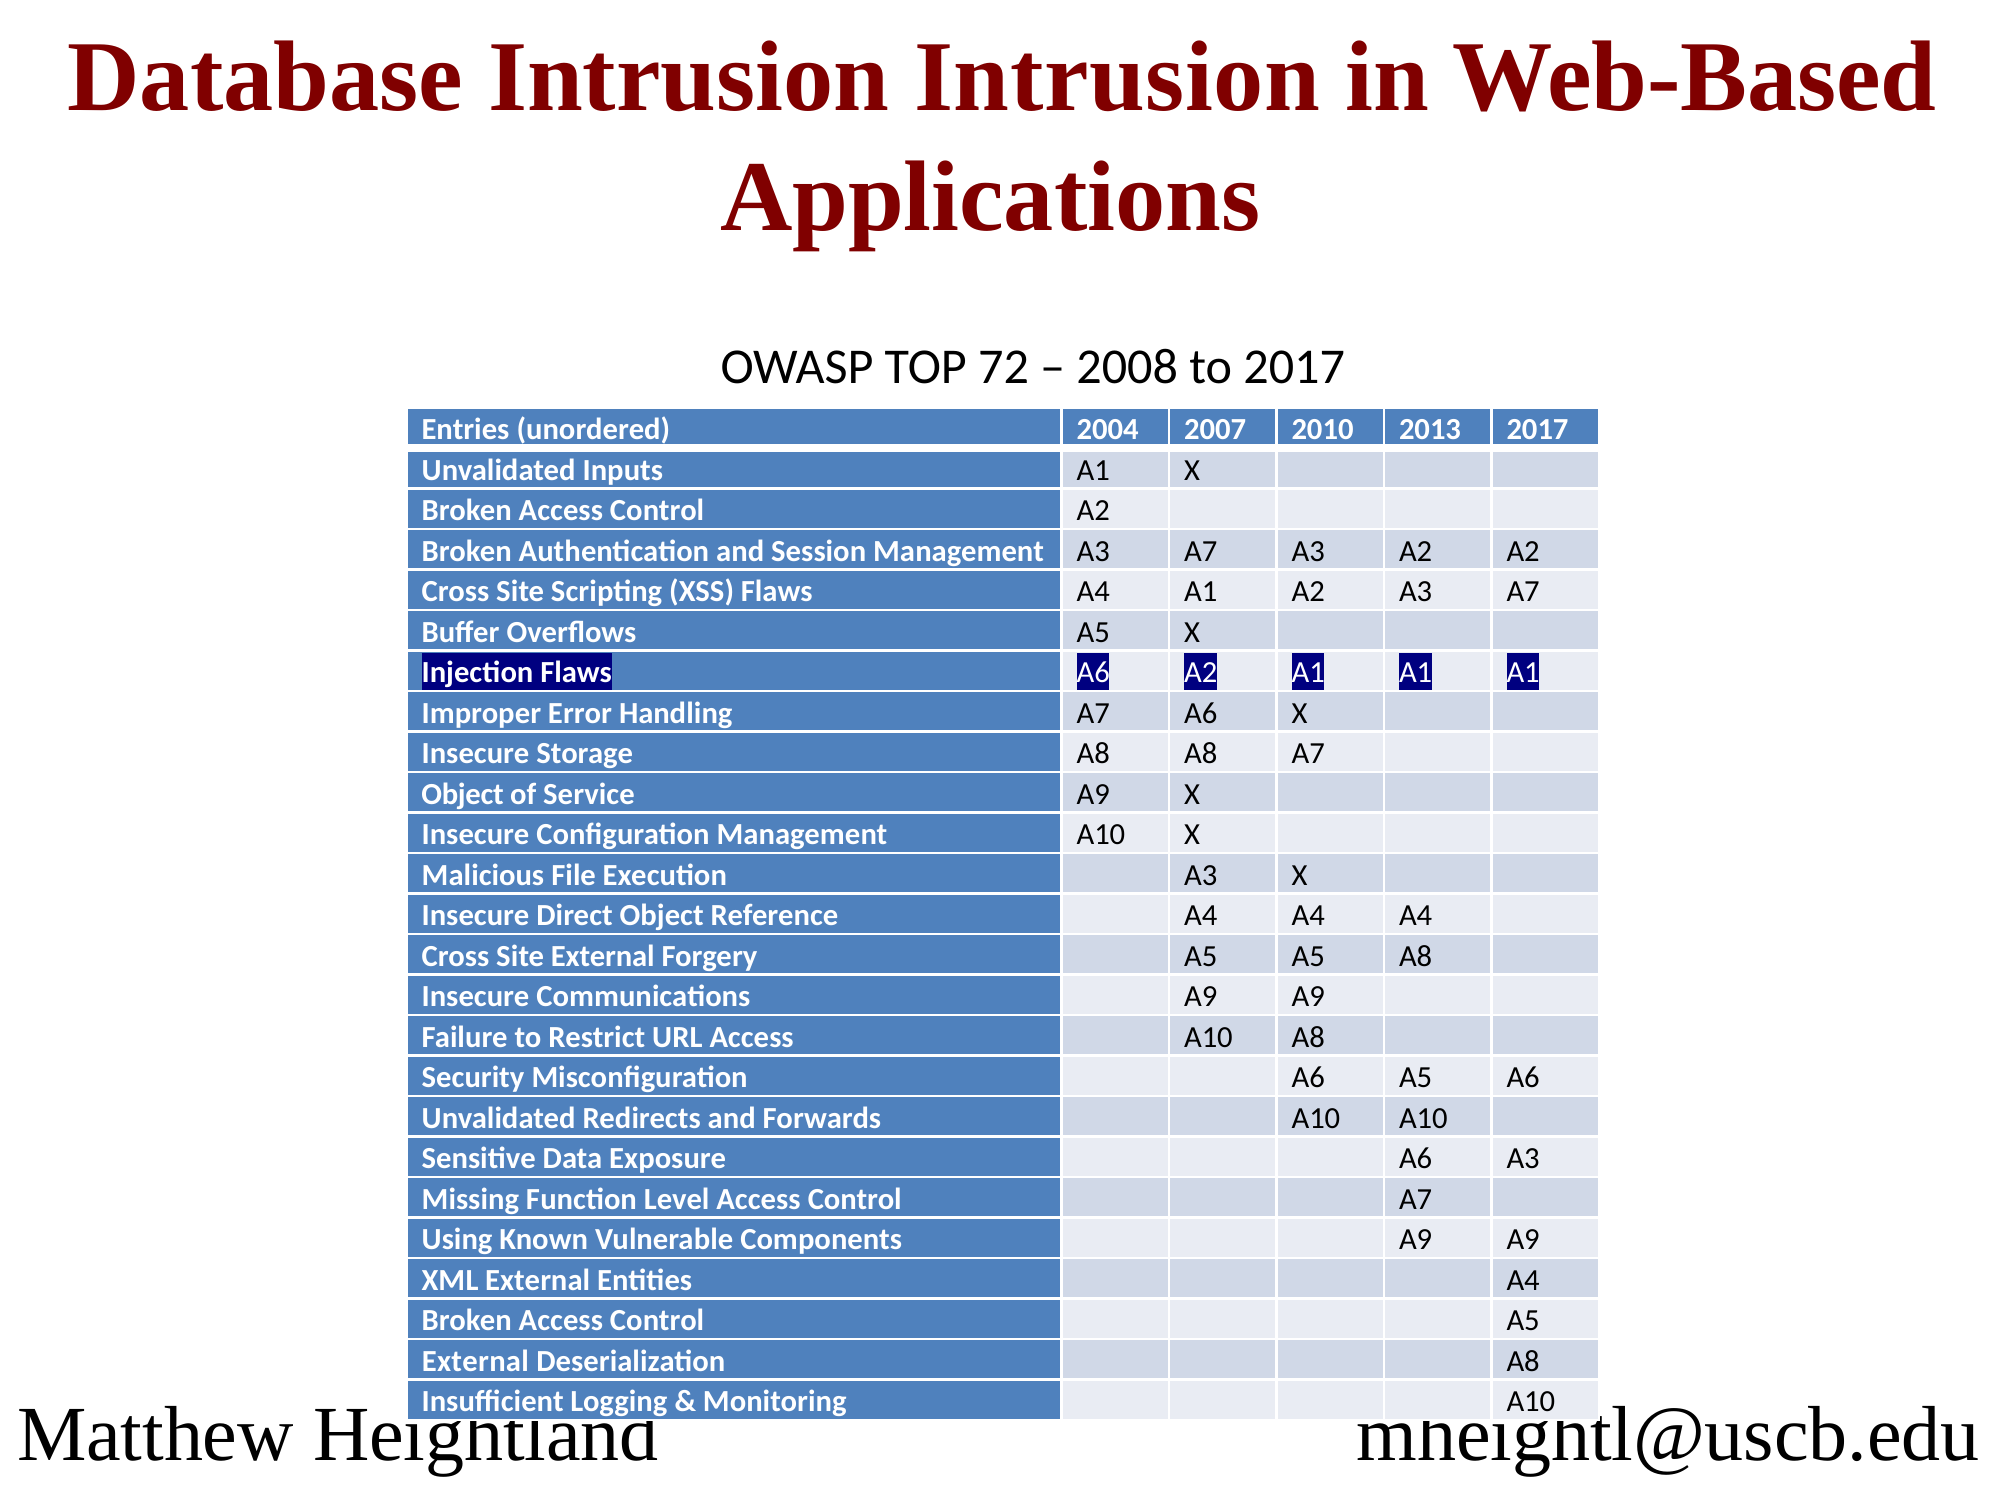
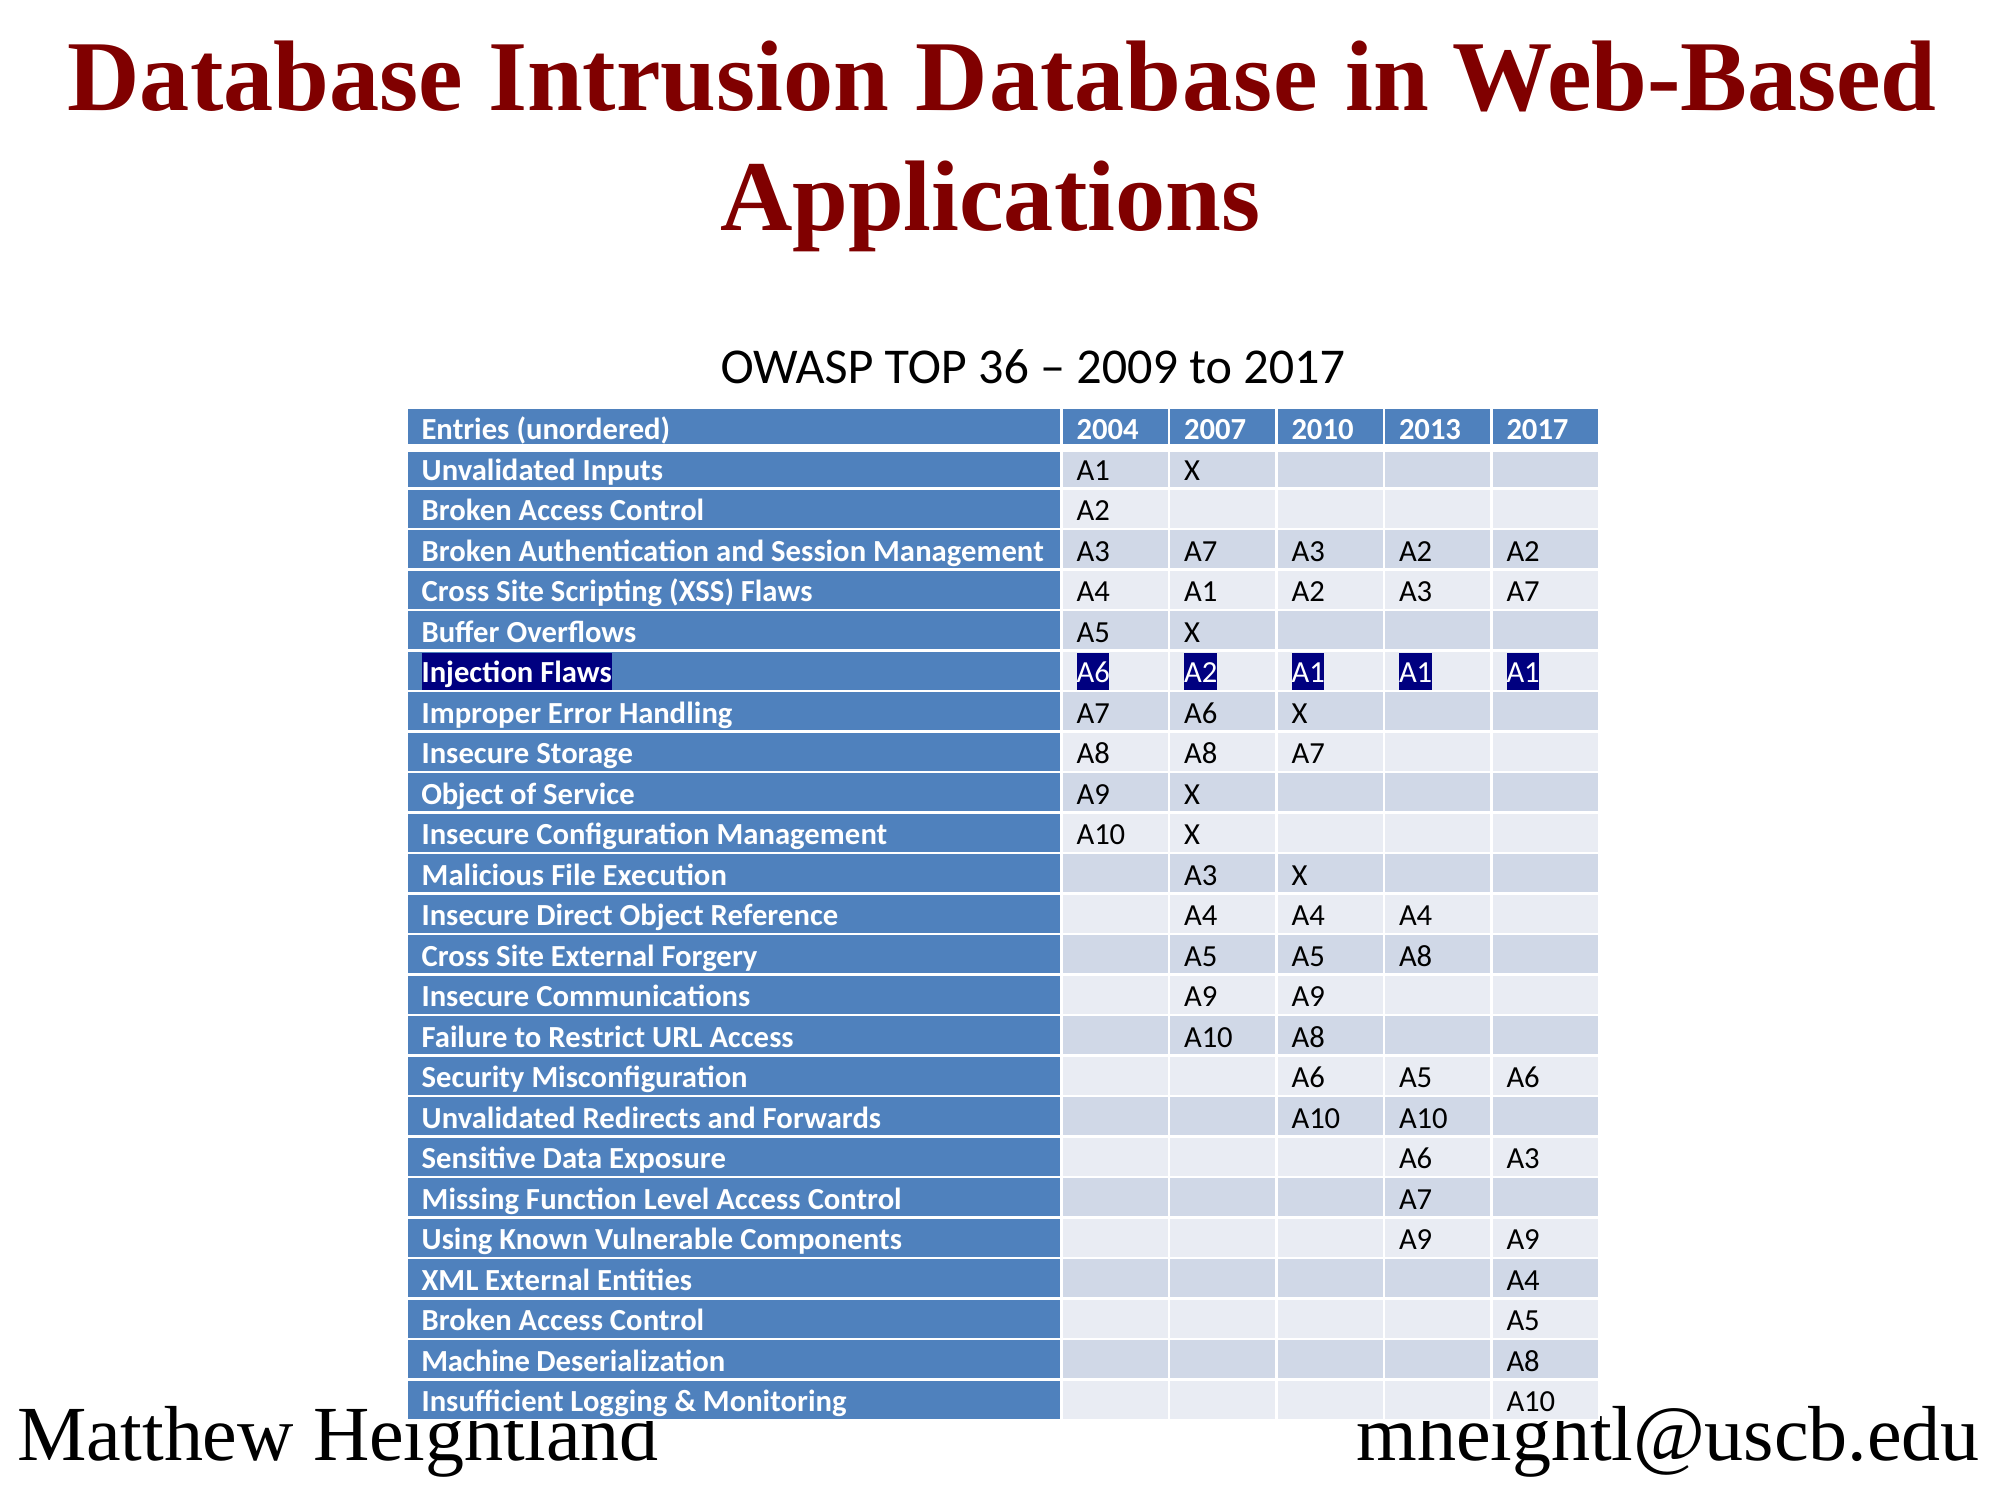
Intrusion Intrusion: Intrusion -> Database (1117, 77)
72: 72 -> 36 (1004, 367)
2008: 2008 -> 2009 (1127, 367)
External: External -> Machine (476, 1361)
